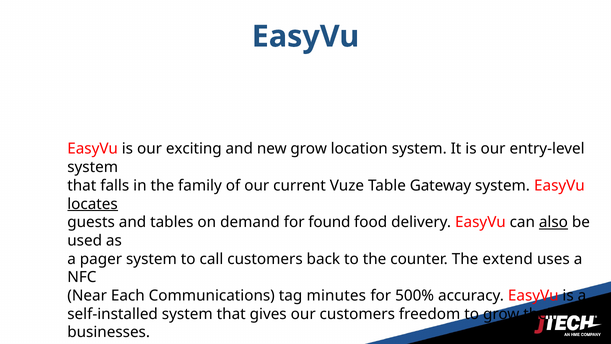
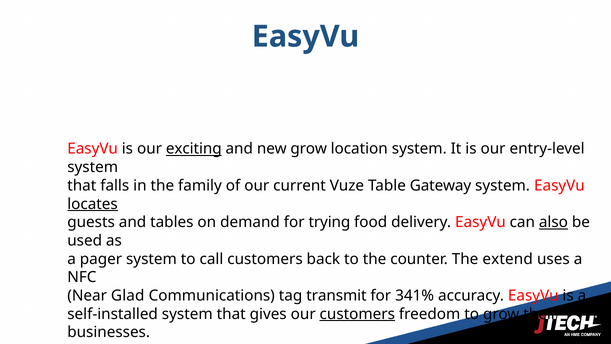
exciting underline: none -> present (194, 149)
found: found -> trying (329, 222)
Each: Each -> Glad (128, 295)
minutes: minutes -> transmit (336, 295)
500%: 500% -> 341% (415, 295)
customers underline: none -> present (357, 314)
